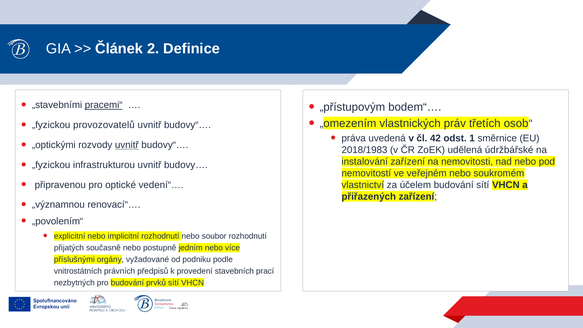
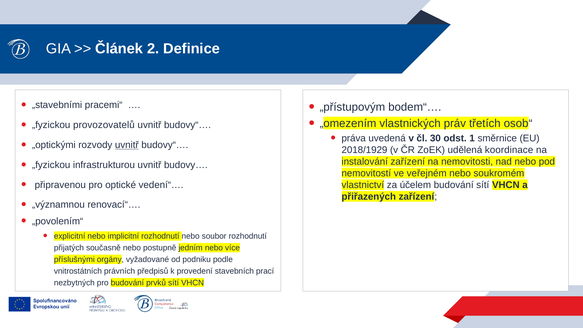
pracemi“ underline: present -> none (104, 105)
42: 42 -> 30 (435, 138)
2018/1983: 2018/1983 -> 2018/1929 (364, 150)
údržbářské: údržbářské -> koordinace (509, 150)
